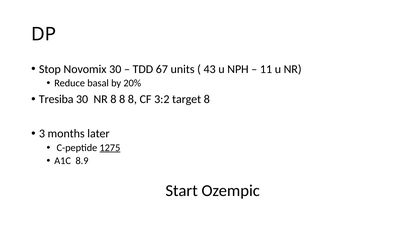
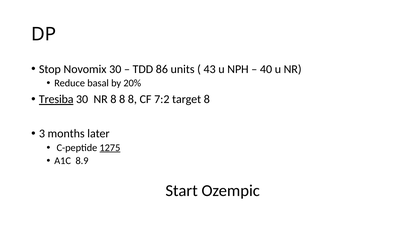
67: 67 -> 86 (162, 69)
11: 11 -> 40 (266, 69)
Tresiba underline: none -> present (56, 100)
3:2: 3:2 -> 7:2 (162, 100)
